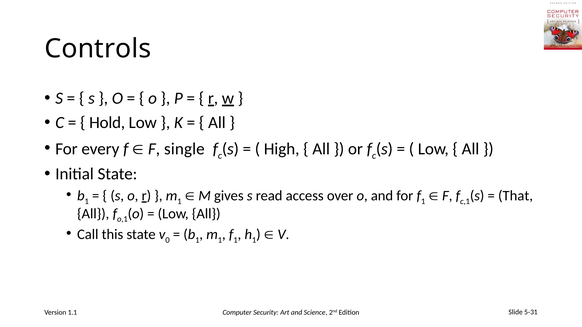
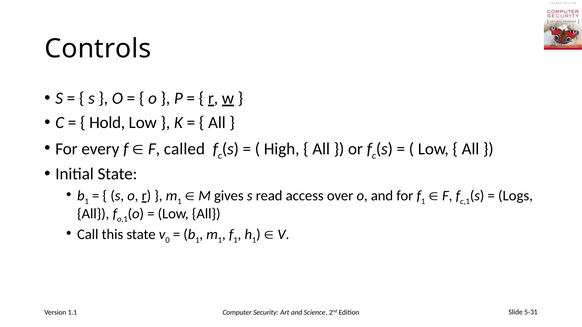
single: single -> called (184, 149)
That: That -> Logs (516, 196)
